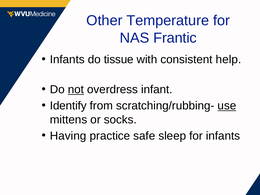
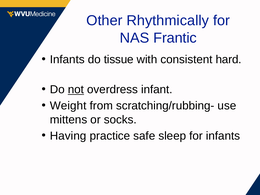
Temperature: Temperature -> Rhythmically (168, 21)
help: help -> hard (229, 59)
Identify: Identify -> Weight (68, 106)
use underline: present -> none (227, 106)
